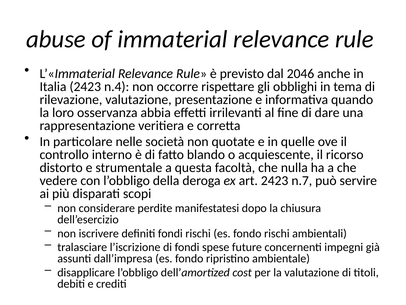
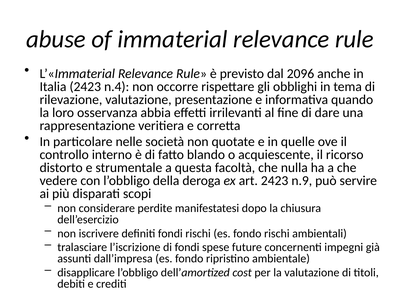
2046: 2046 -> 2096 (300, 74)
n.7: n.7 -> n.9 (302, 180)
